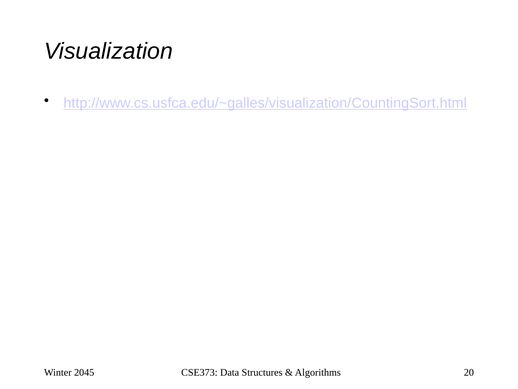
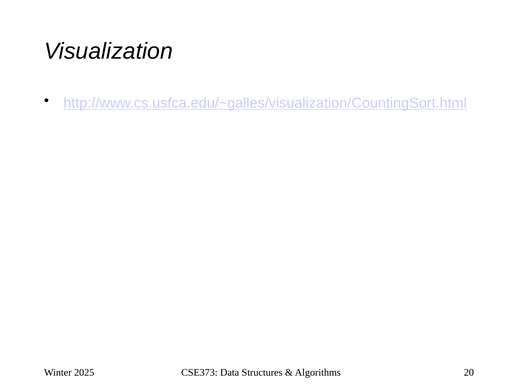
2045: 2045 -> 2025 (84, 372)
